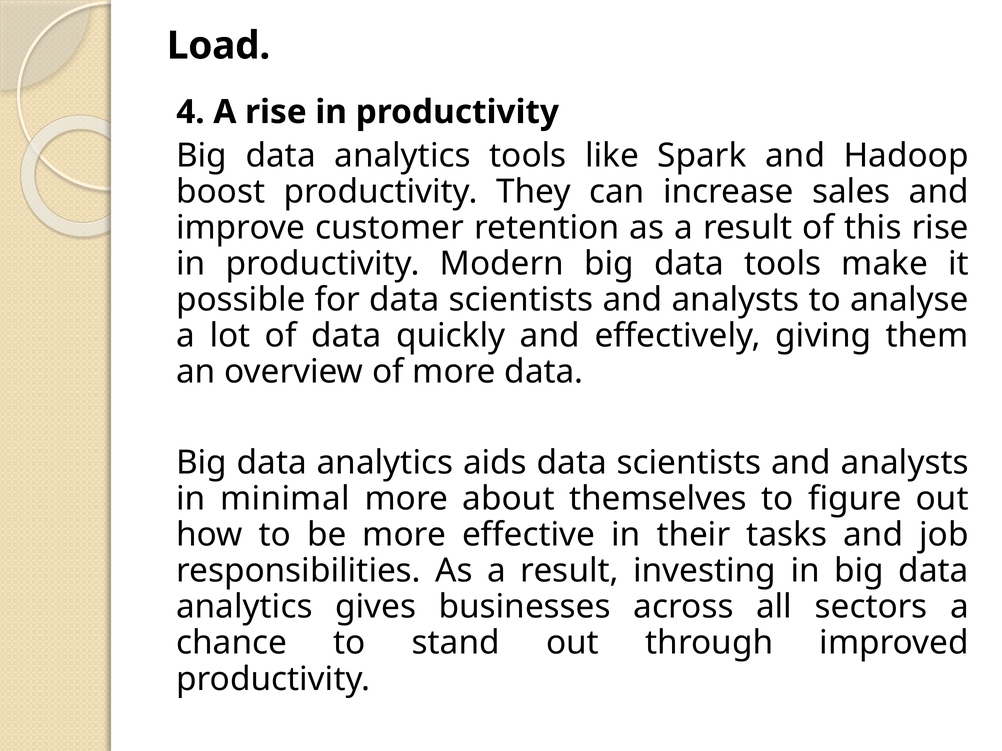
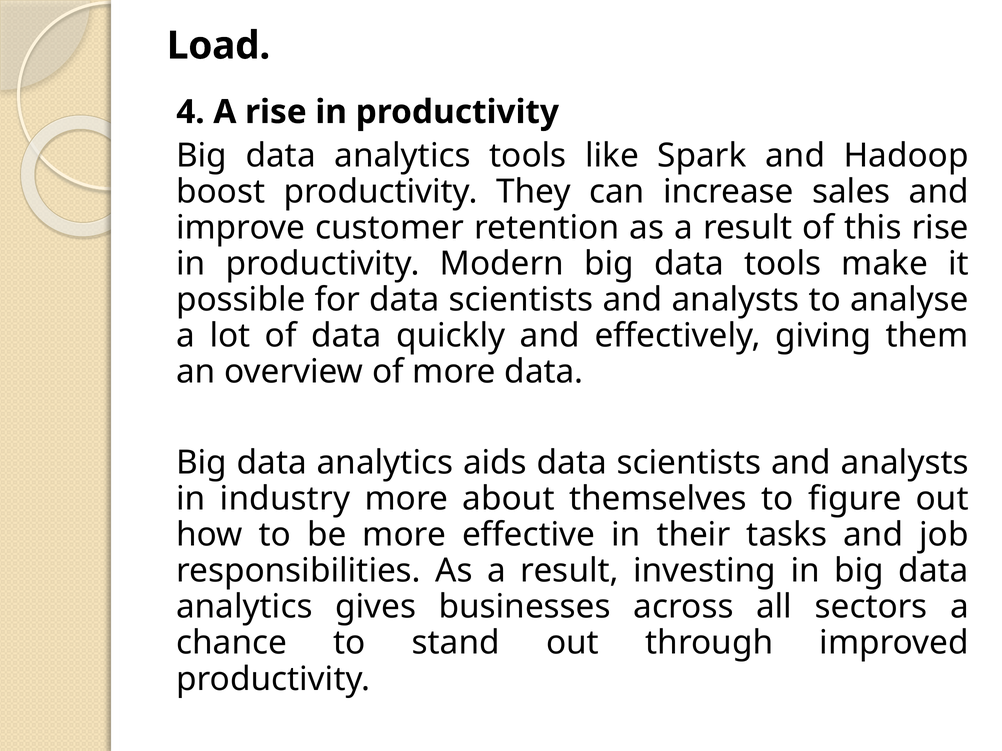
minimal: minimal -> industry (285, 499)
